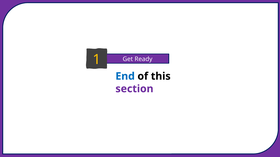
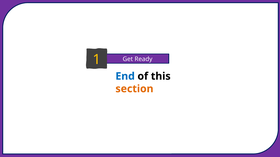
section colour: purple -> orange (134, 89)
